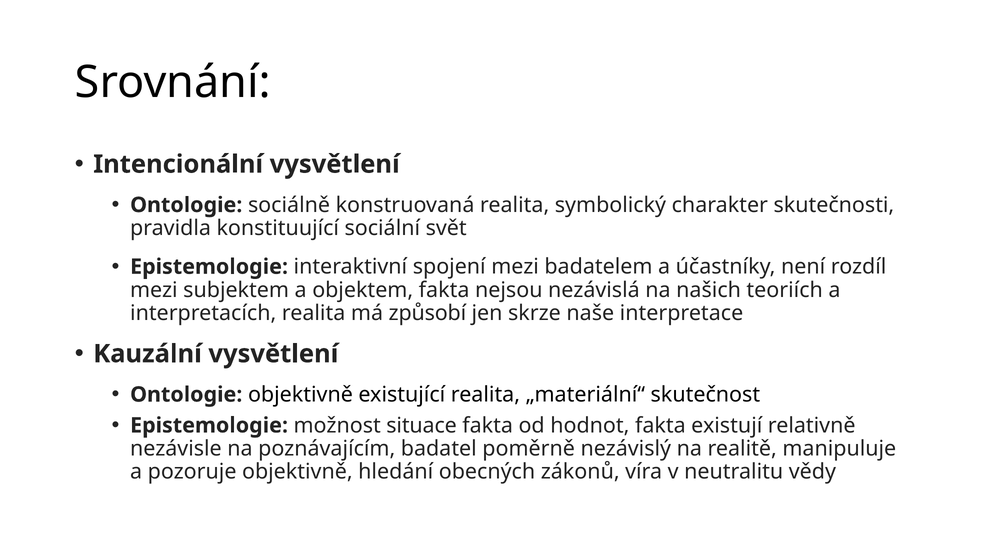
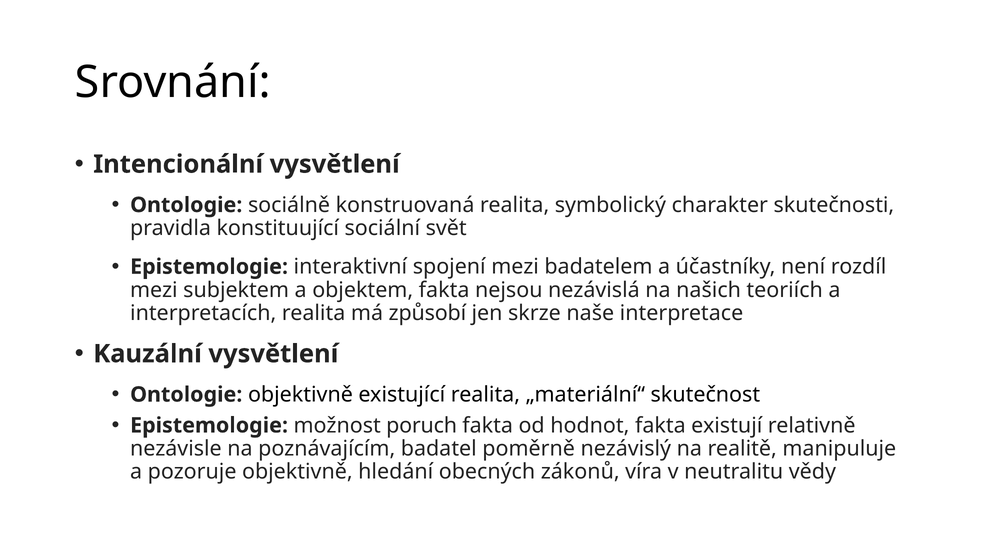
situace: situace -> poruch (422, 426)
